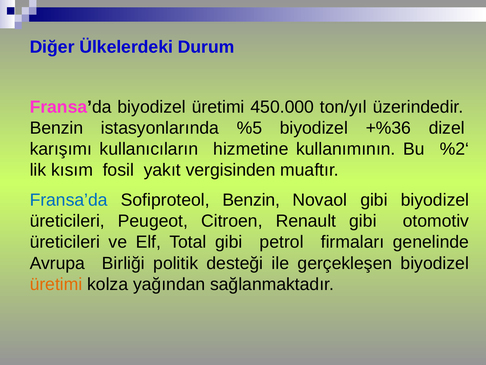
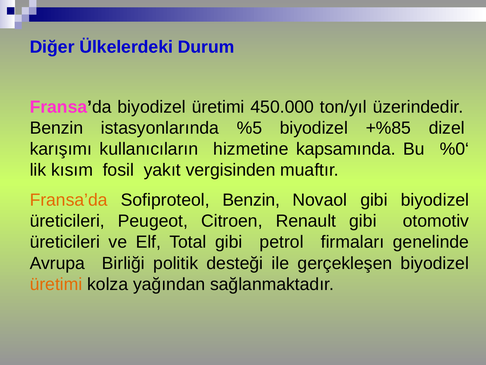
+%36: +%36 -> +%85 (388, 128)
kullanımının: kullanımının -> kapsamında (346, 149)
%2‘: %2‘ -> %0‘ (454, 149)
Fransa’da colour: blue -> orange (69, 200)
